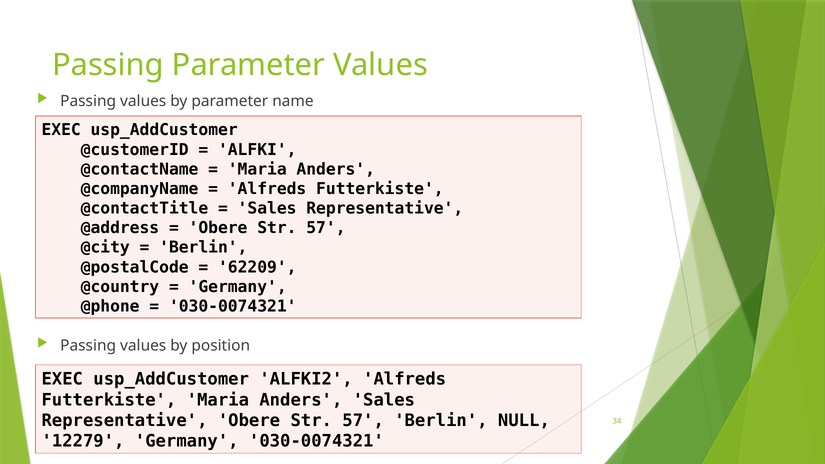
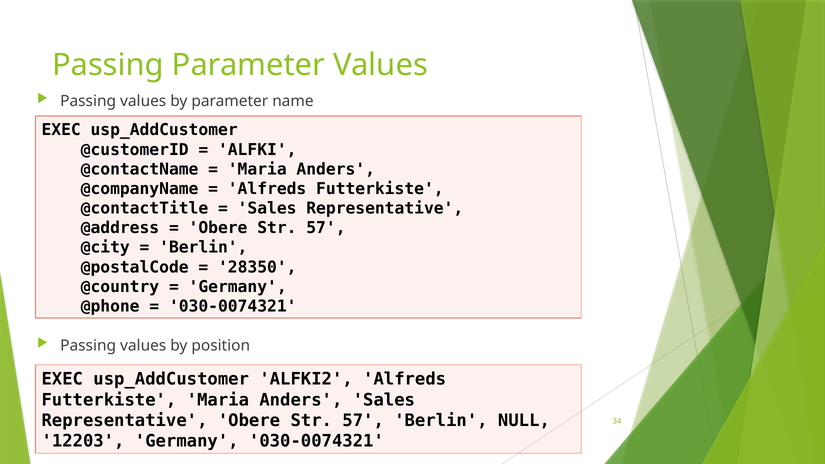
62209: 62209 -> 28350 (257, 267)
12279: 12279 -> 12203 (83, 441)
